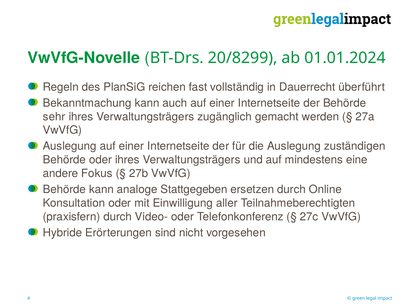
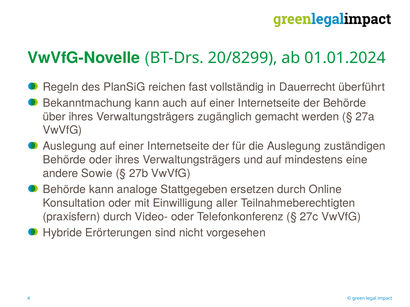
sehr: sehr -> über (54, 117)
Fokus: Fokus -> Sowie (97, 174)
